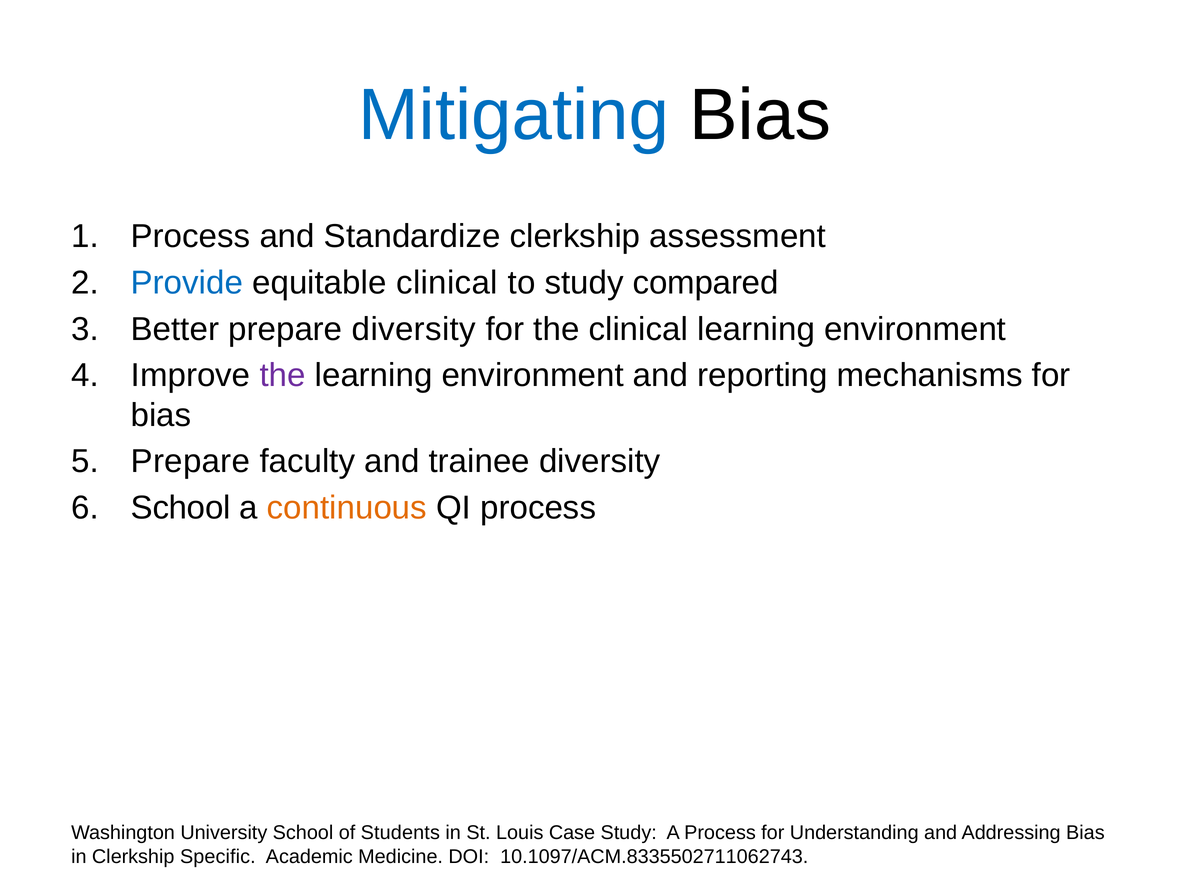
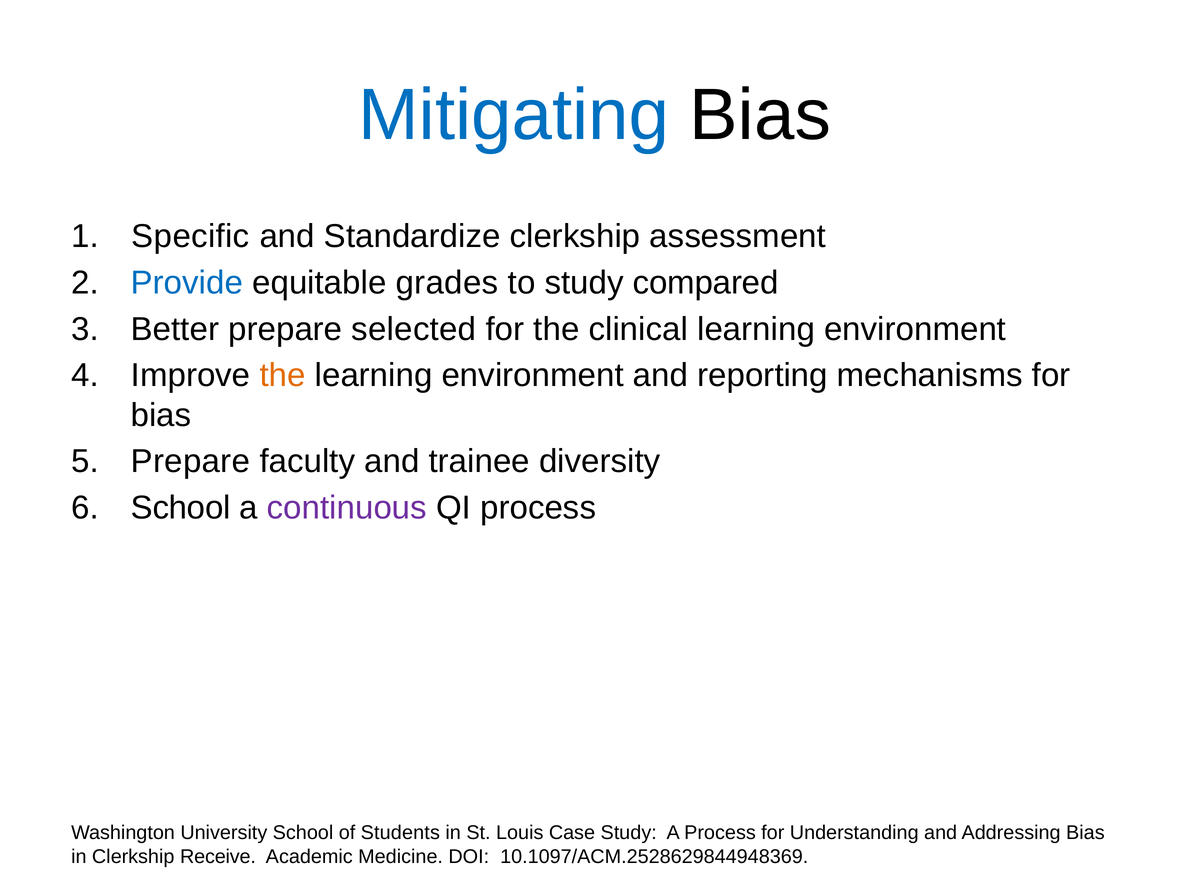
Process: Process -> Specific (190, 236)
equitable clinical: clinical -> grades (447, 283)
prepare diversity: diversity -> selected (414, 329)
the colour: purple -> orange (282, 375)
continuous colour: orange -> purple (347, 507)
Specific: Specific -> Receive (218, 856)
10.1097/ACM.8335502711062743: 10.1097/ACM.8335502711062743 -> 10.1097/ACM.2528629844948369 (654, 856)
